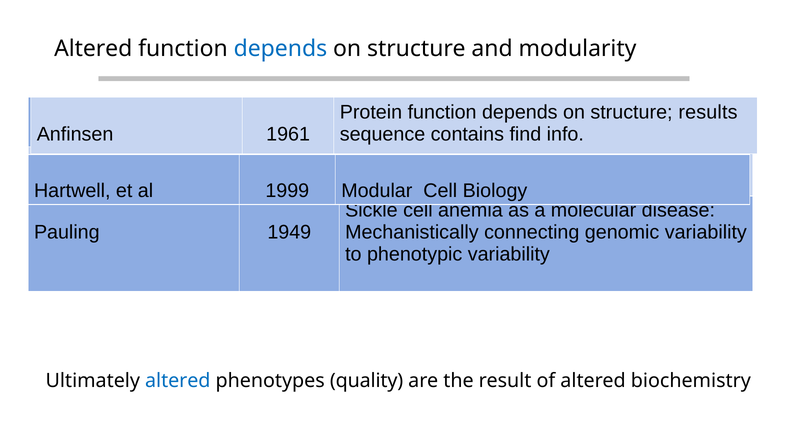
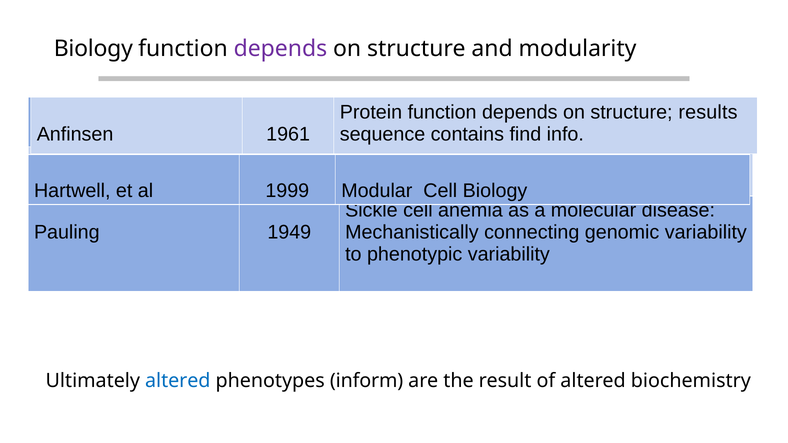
Altered: Altered -> Biology (93, 49)
depends colour: blue -> purple (280, 49)
quality: quality -> inform (367, 381)
